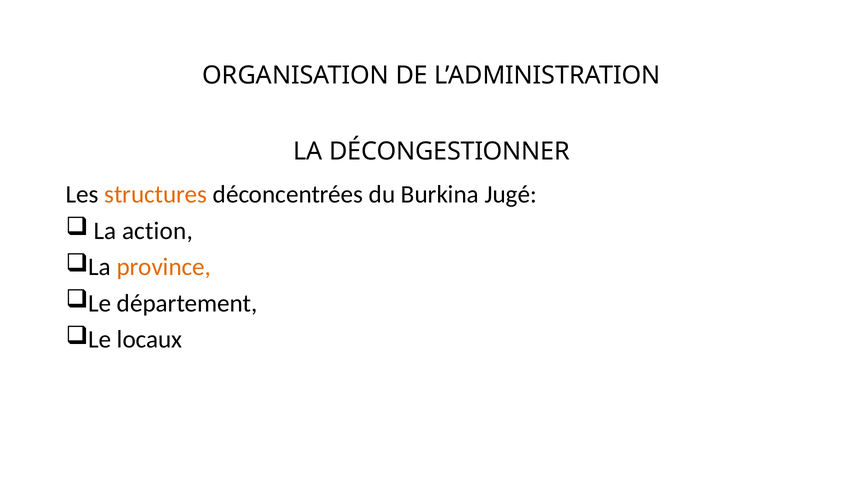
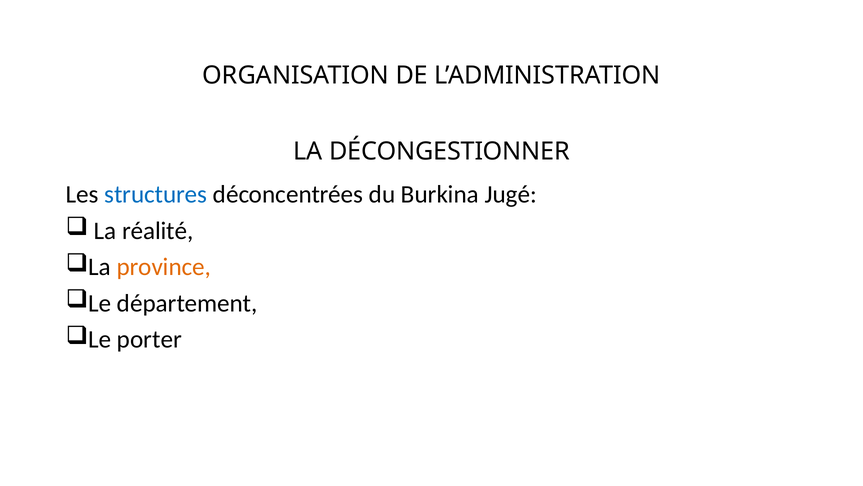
structures colour: orange -> blue (156, 194)
action: action -> réalité (158, 231)
locaux: locaux -> porter (149, 339)
